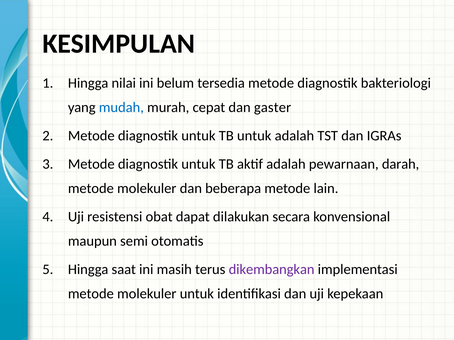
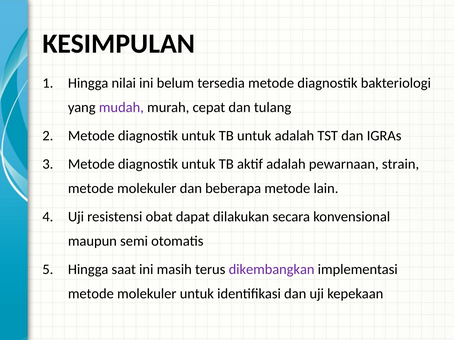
mudah colour: blue -> purple (121, 108)
gaster: gaster -> tulang (273, 108)
darah: darah -> strain (401, 164)
